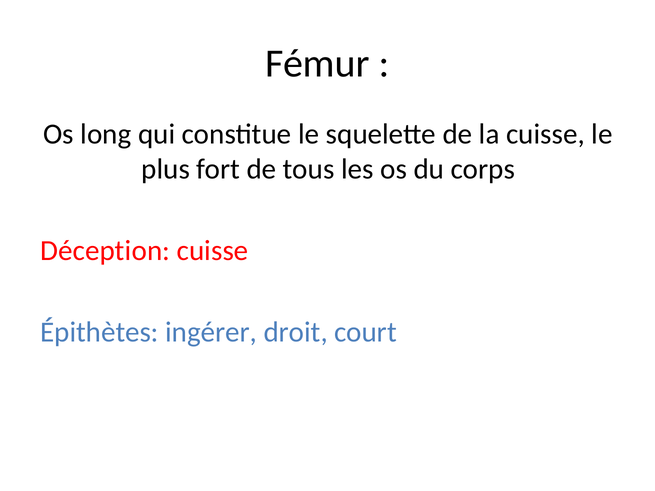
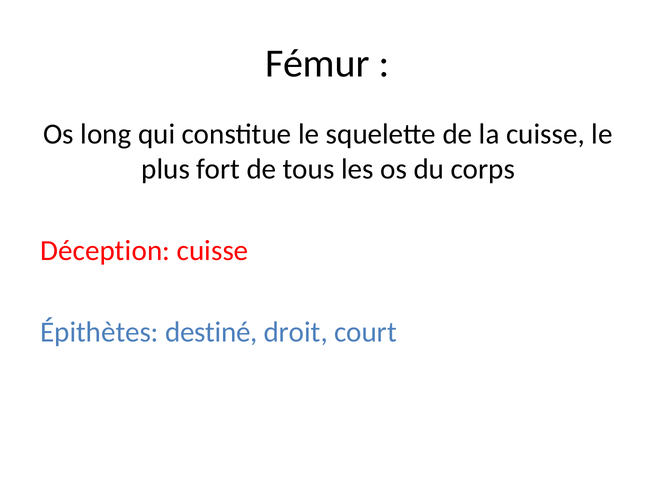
ingérer: ingérer -> destiné (211, 332)
